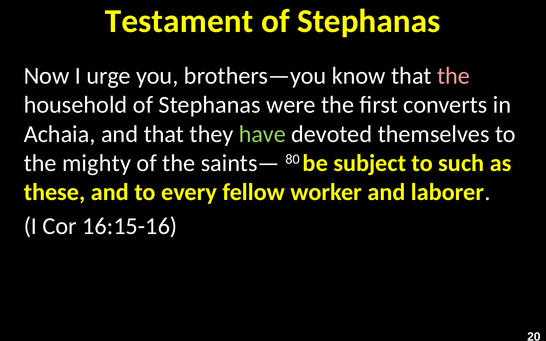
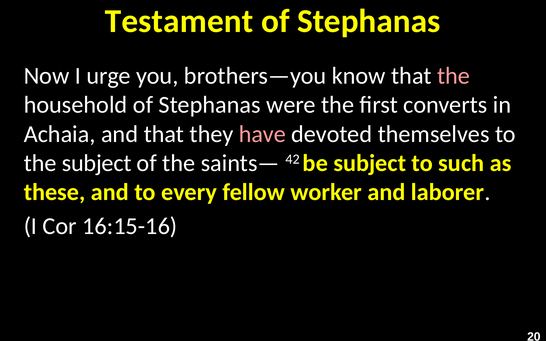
have colour: light green -> pink (262, 134)
the mighty: mighty -> subject (97, 163)
80: 80 -> 42 (293, 159)
